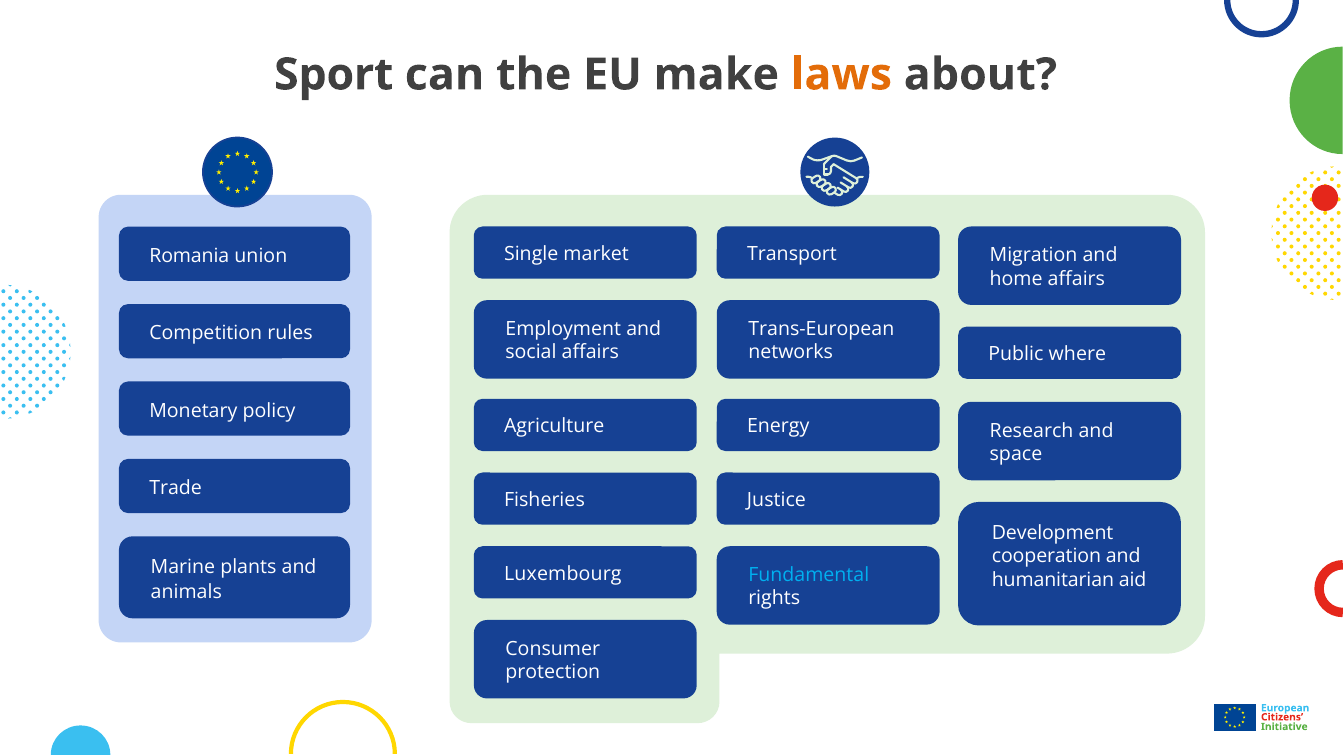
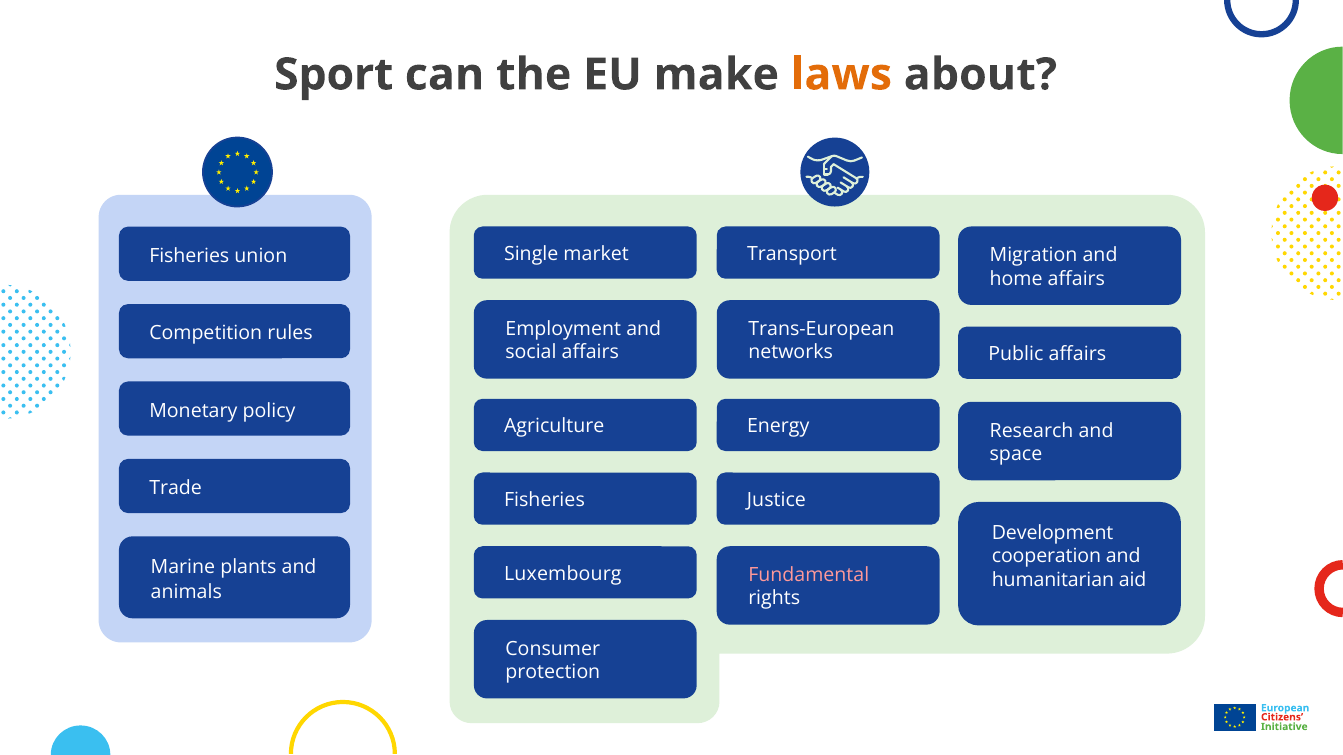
Romania: Romania -> Fisheries (189, 256)
Public where: where -> affairs (1077, 354)
Fundamental colour: light blue -> pink (809, 575)
